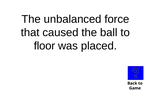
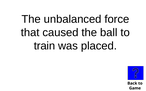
floor: floor -> train (44, 46)
